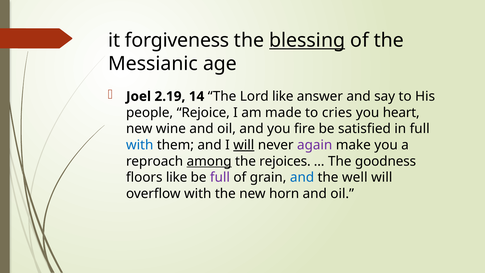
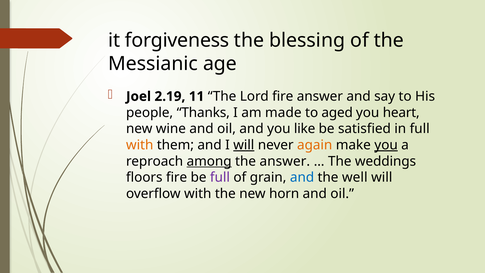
blessing underline: present -> none (307, 40)
14: 14 -> 11 (197, 96)
Lord like: like -> fire (283, 96)
Rejoice: Rejoice -> Thanks (203, 113)
cries: cries -> aged (337, 113)
fire: fire -> like (305, 129)
with colour: blue -> orange (140, 145)
again colour: purple -> orange (315, 145)
you underline: none -> present (386, 145)
the rejoices: rejoices -> answer (285, 161)
goodness: goodness -> weddings (386, 161)
floors like: like -> fire (177, 177)
